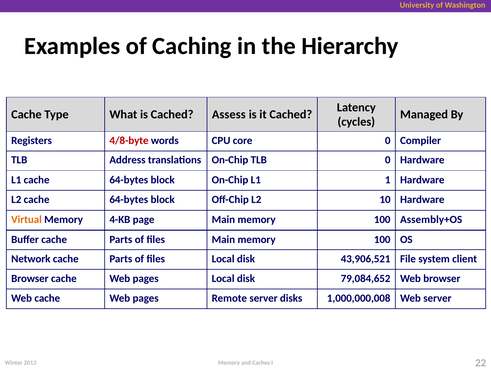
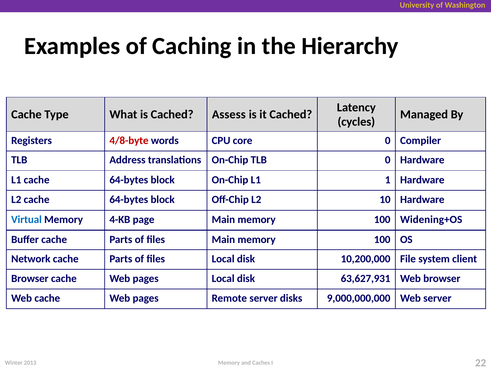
Virtual colour: orange -> blue (27, 220)
Assembly+OS: Assembly+OS -> Widening+OS (431, 220)
43,906,521: 43,906,521 -> 10,200,000 (366, 259)
79,084,652: 79,084,652 -> 63,627,931 (366, 279)
1,000,000,008: 1,000,000,008 -> 9,000,000,000 (359, 298)
